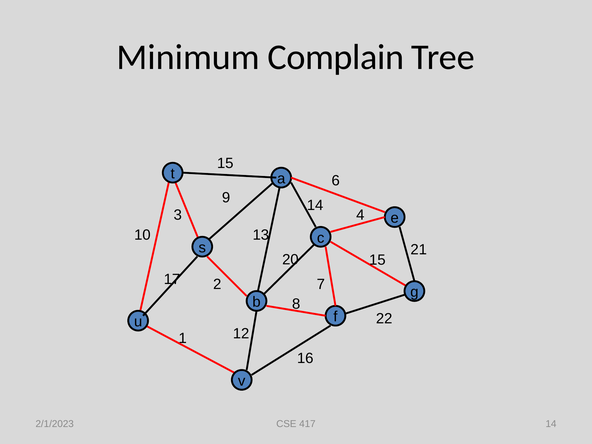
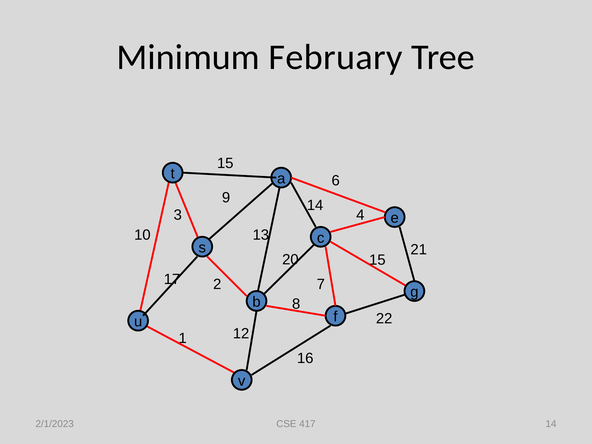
Complain: Complain -> February (335, 57)
